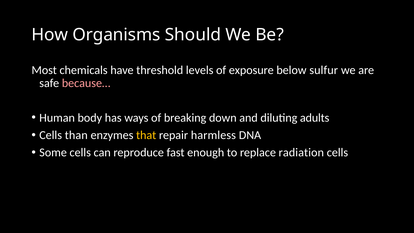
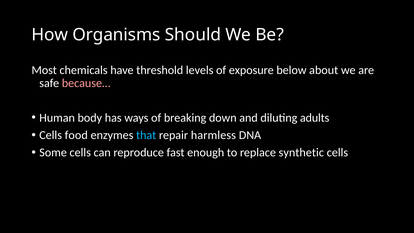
sulfur: sulfur -> about (324, 70)
than: than -> food (76, 135)
that colour: yellow -> light blue (146, 135)
radiation: radiation -> synthetic (301, 152)
